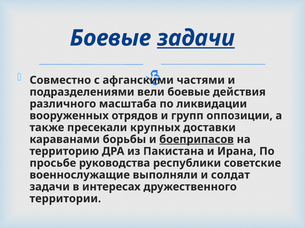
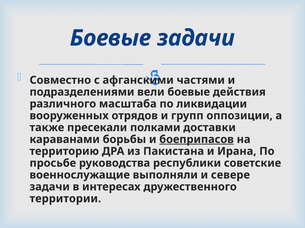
задачи underline: present -> none (196, 38)
крупных: крупных -> полками (155, 128)
солдат: солдат -> севере (230, 175)
